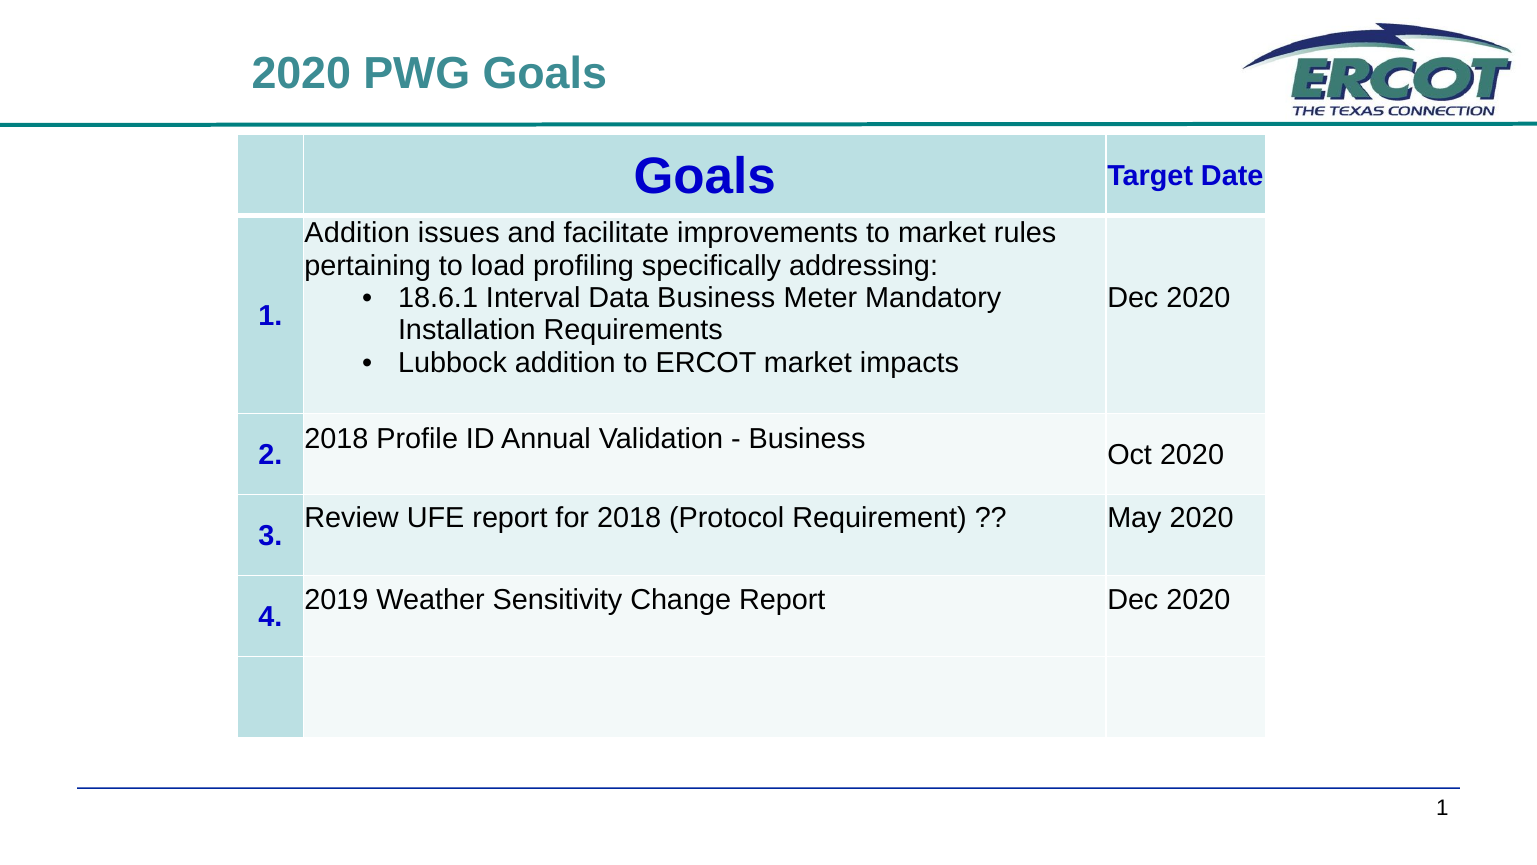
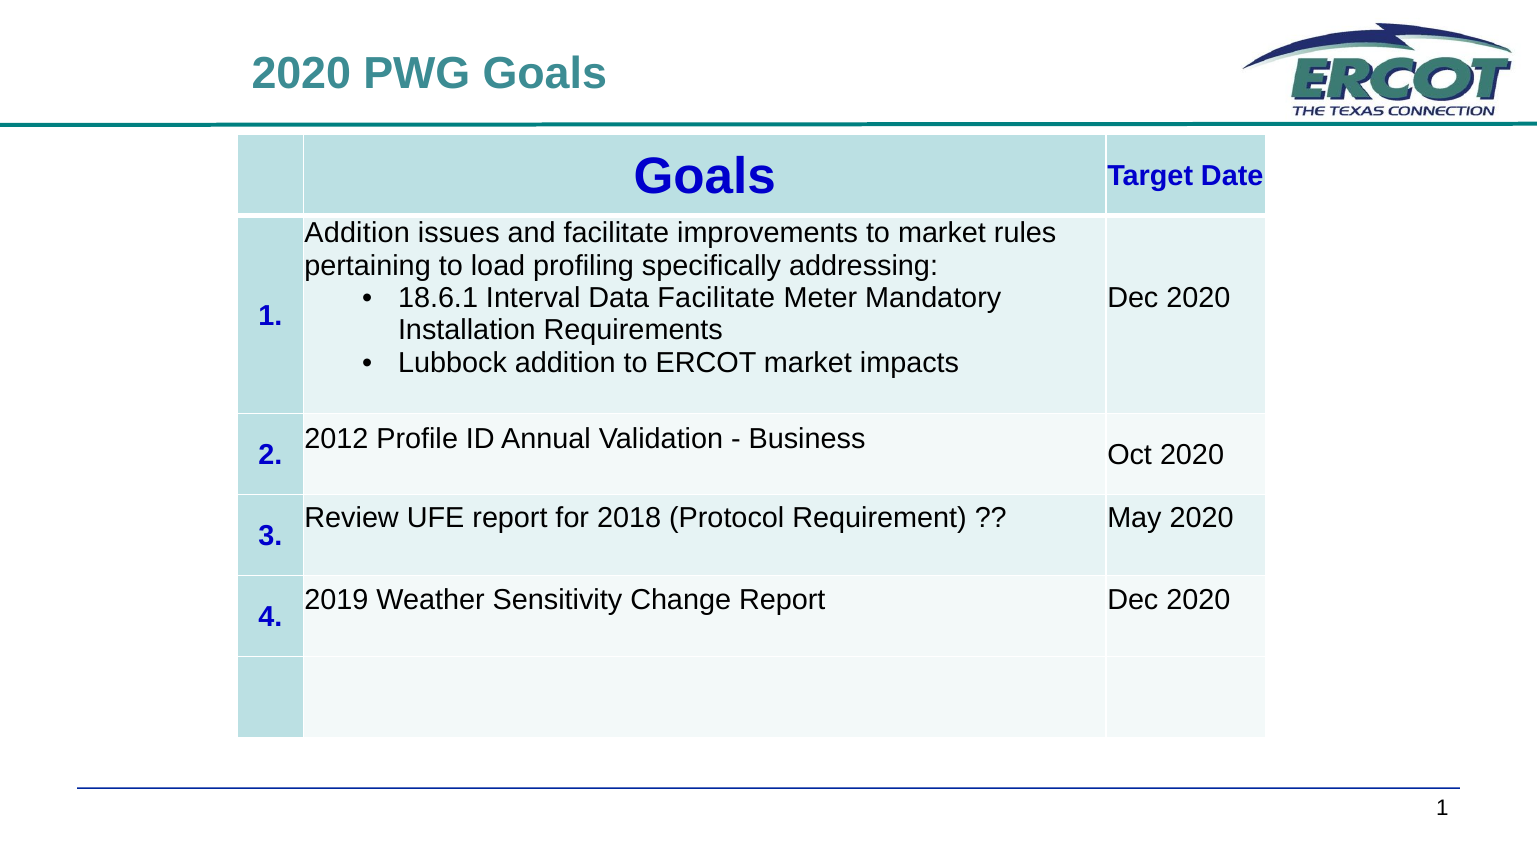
Data Business: Business -> Facilitate (716, 298)
2018: 2018 -> 2012 (336, 439)
